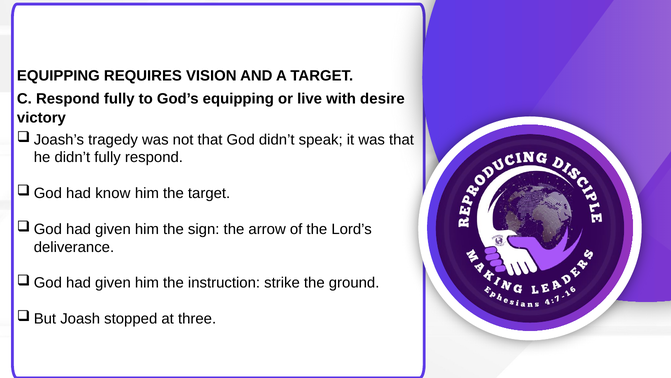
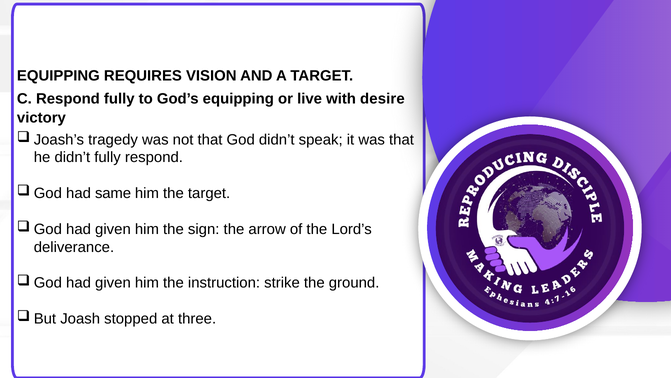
know: know -> same (113, 193)
